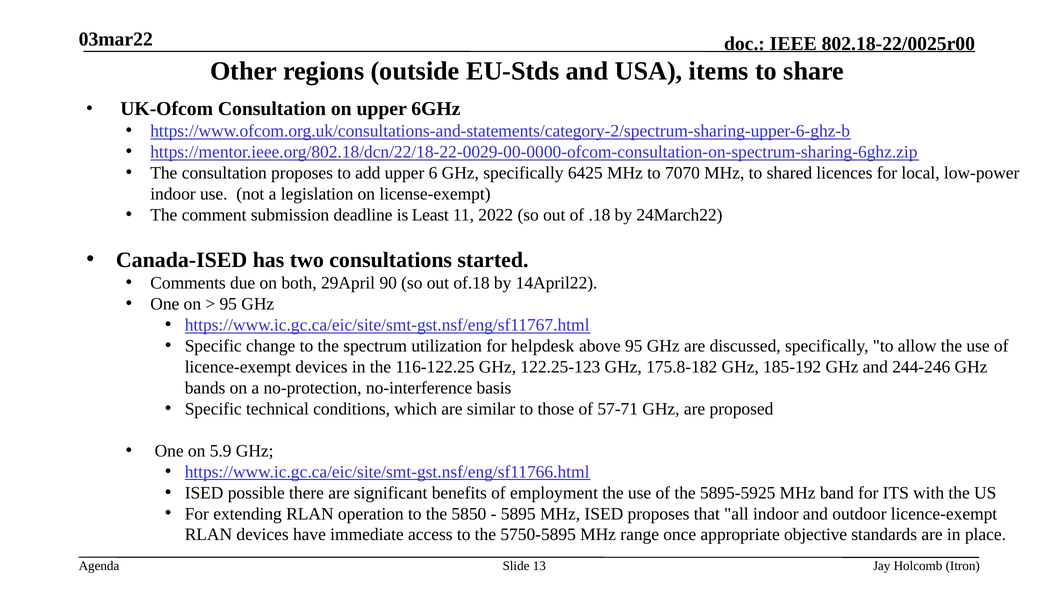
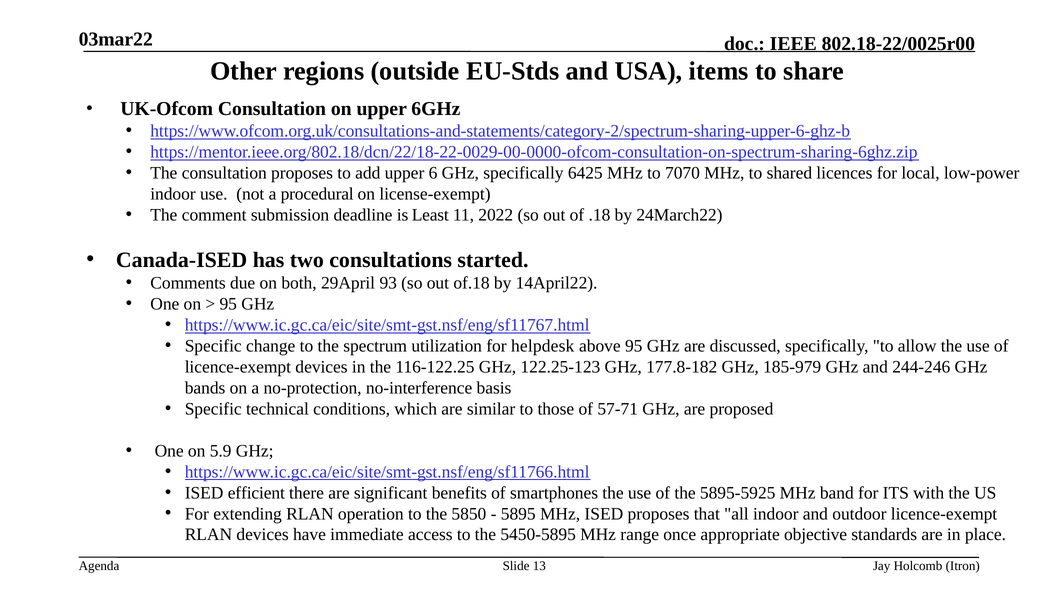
legislation: legislation -> procedural (317, 194)
90: 90 -> 93 (388, 283)
175.8-182: 175.8-182 -> 177.8-182 (682, 367)
185-192: 185-192 -> 185-979 (792, 367)
possible: possible -> efficient (256, 493)
employment: employment -> smartphones (554, 493)
5750-5895: 5750-5895 -> 5450-5895 (538, 535)
